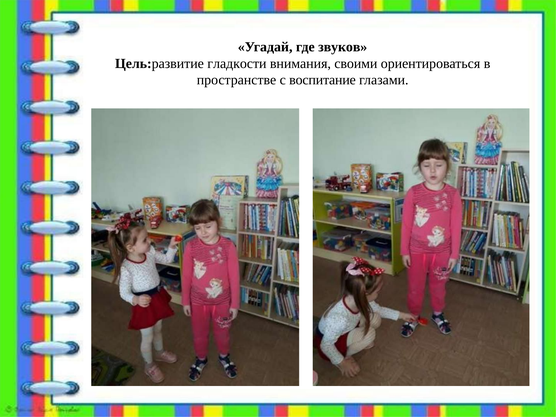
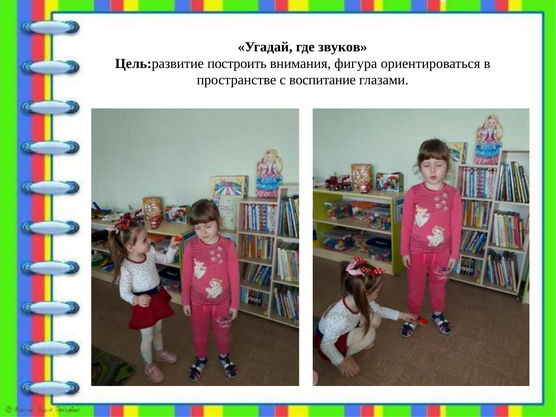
гладкости: гладкости -> построить (237, 64)
своими: своими -> фигура (356, 64)
